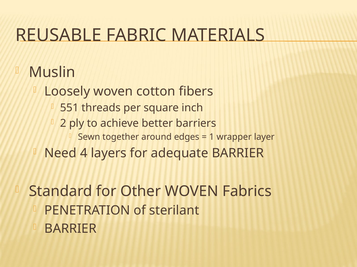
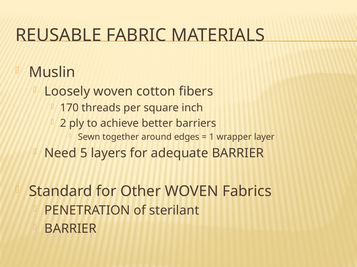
551: 551 -> 170 (69, 108)
4: 4 -> 5 (84, 154)
